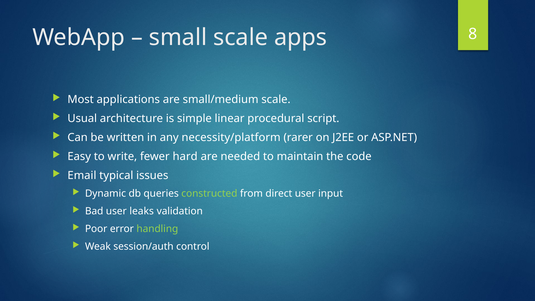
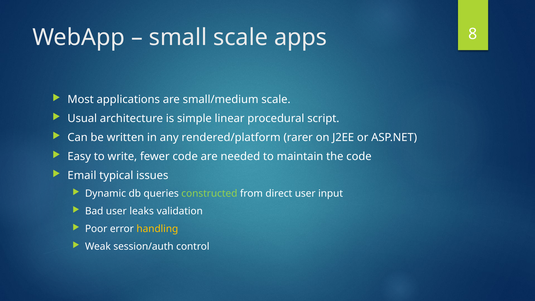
necessity/platform: necessity/platform -> rendered/platform (231, 137)
fewer hard: hard -> code (185, 156)
handling colour: light green -> yellow (157, 229)
